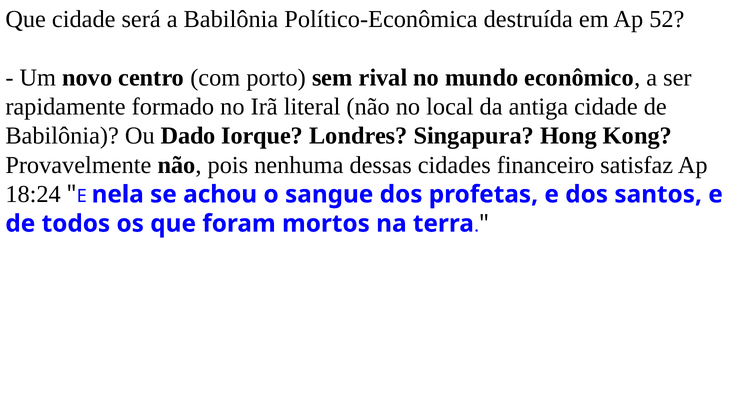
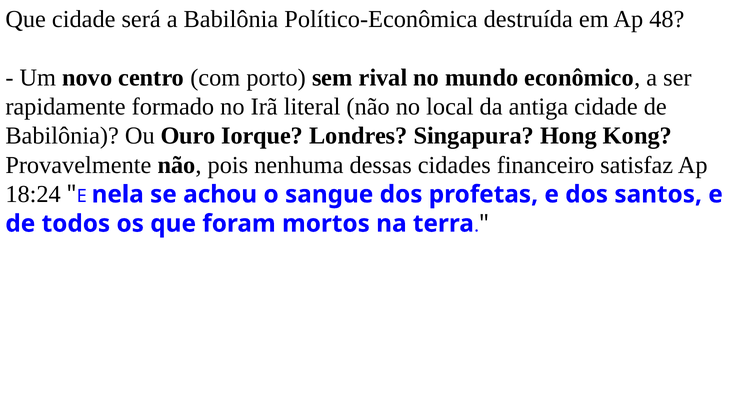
52: 52 -> 48 (667, 19)
Dado: Dado -> Ouro (188, 136)
